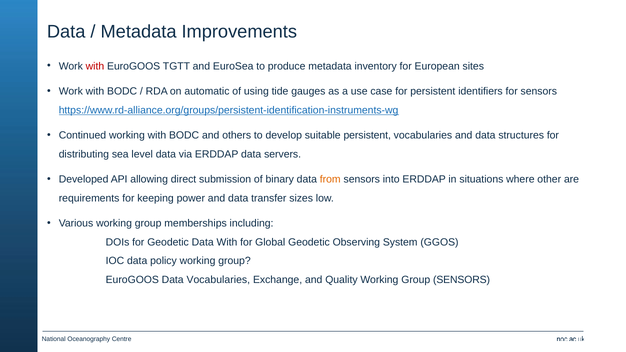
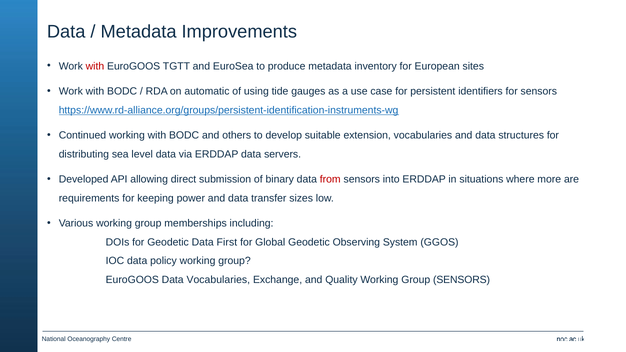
suitable persistent: persistent -> extension (367, 135)
from colour: orange -> red (330, 179)
other: other -> more (549, 179)
Data With: With -> First (227, 242)
